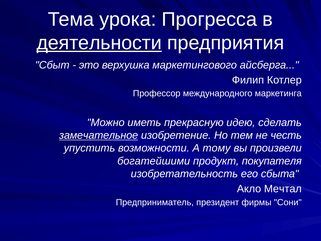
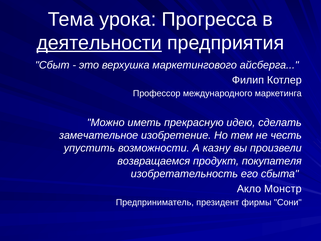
замечательное underline: present -> none (99, 135)
тому: тому -> казну (217, 148)
богатейшими: богатейшими -> возвращаемся (154, 161)
Мечтал: Мечтал -> Монстр (283, 189)
